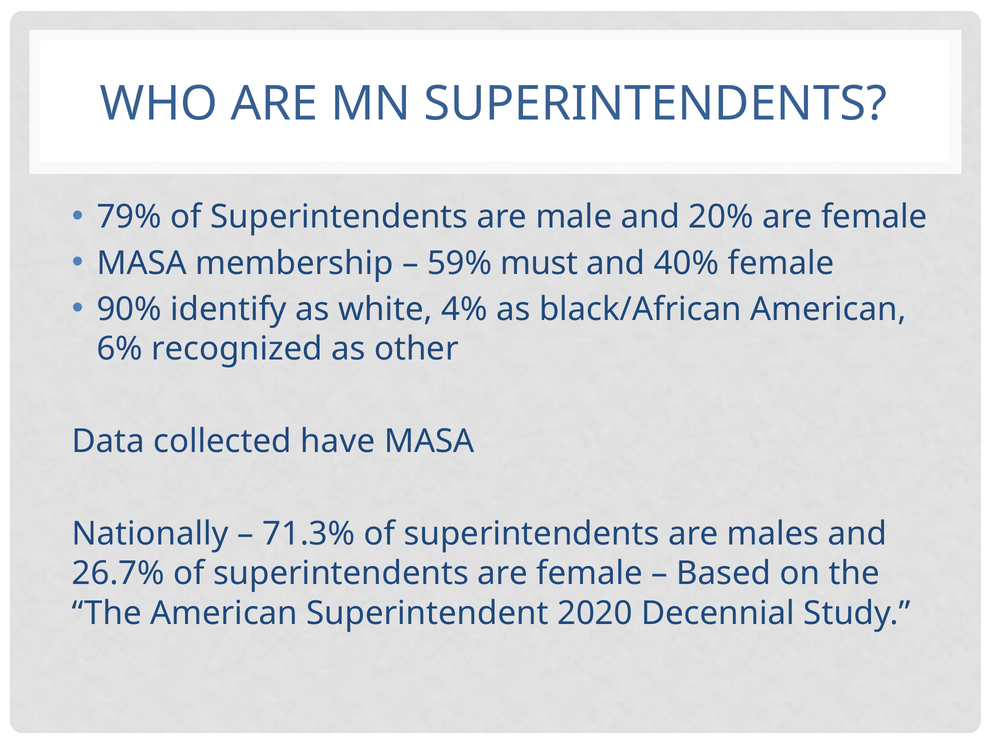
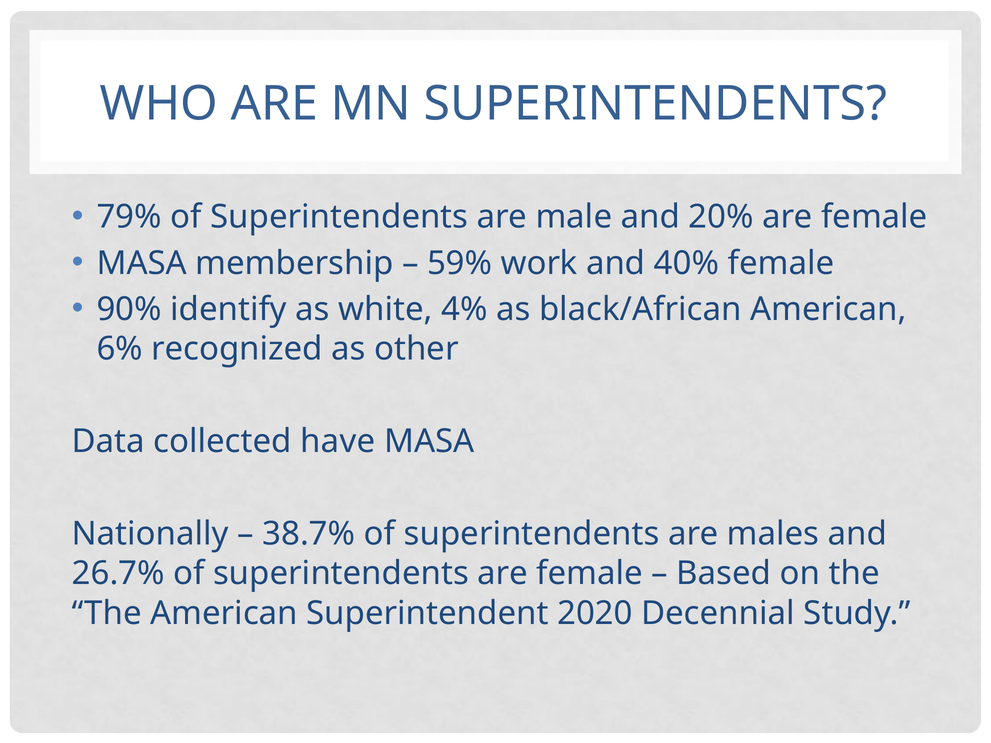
must: must -> work (539, 263)
71.3%: 71.3% -> 38.7% (309, 534)
